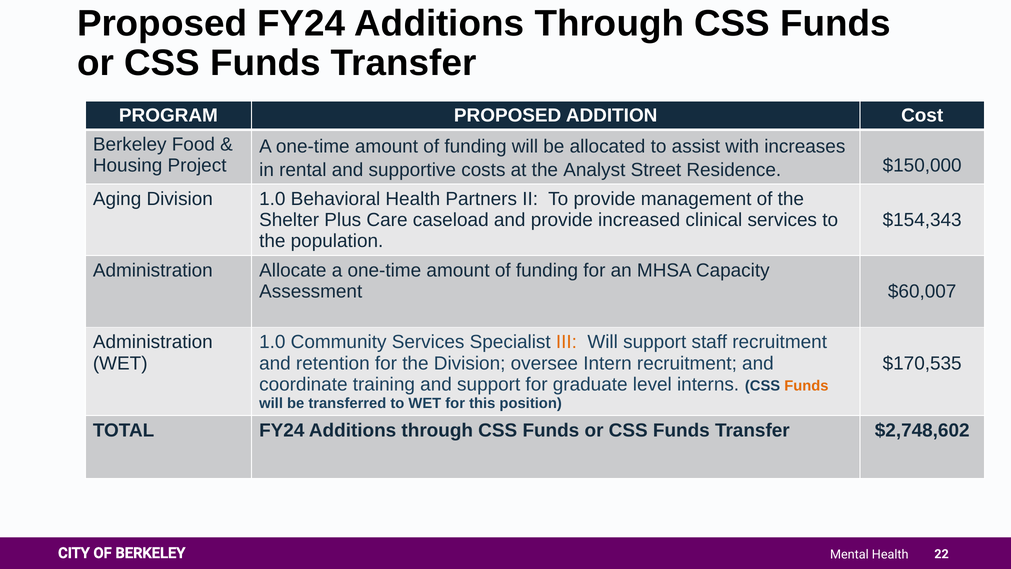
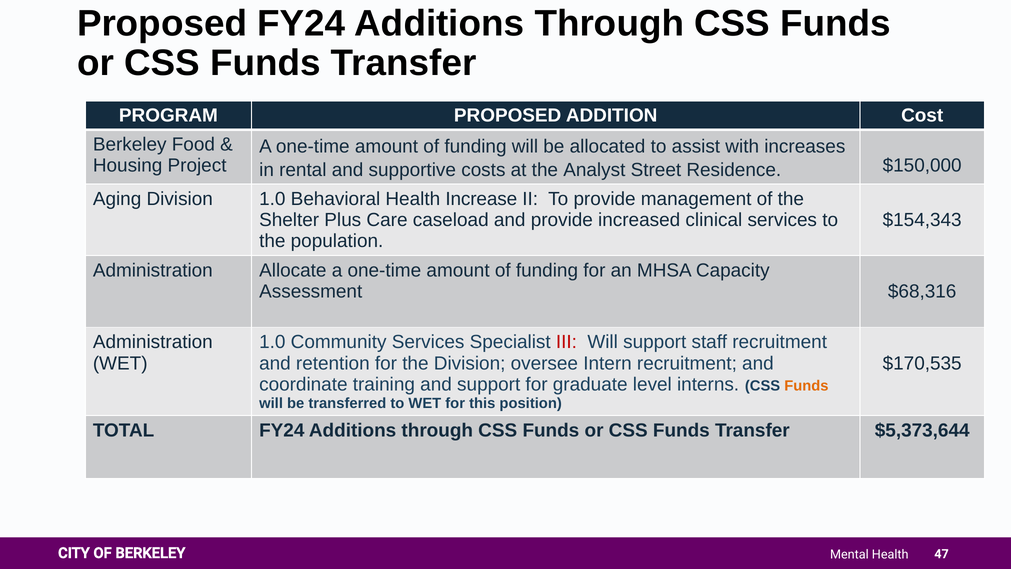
Partners: Partners -> Increase (481, 199)
$60,007: $60,007 -> $68,316 (922, 291)
III colour: orange -> red (566, 342)
$2,748,602: $2,748,602 -> $5,373,644 (922, 430)
22: 22 -> 47 (942, 554)
